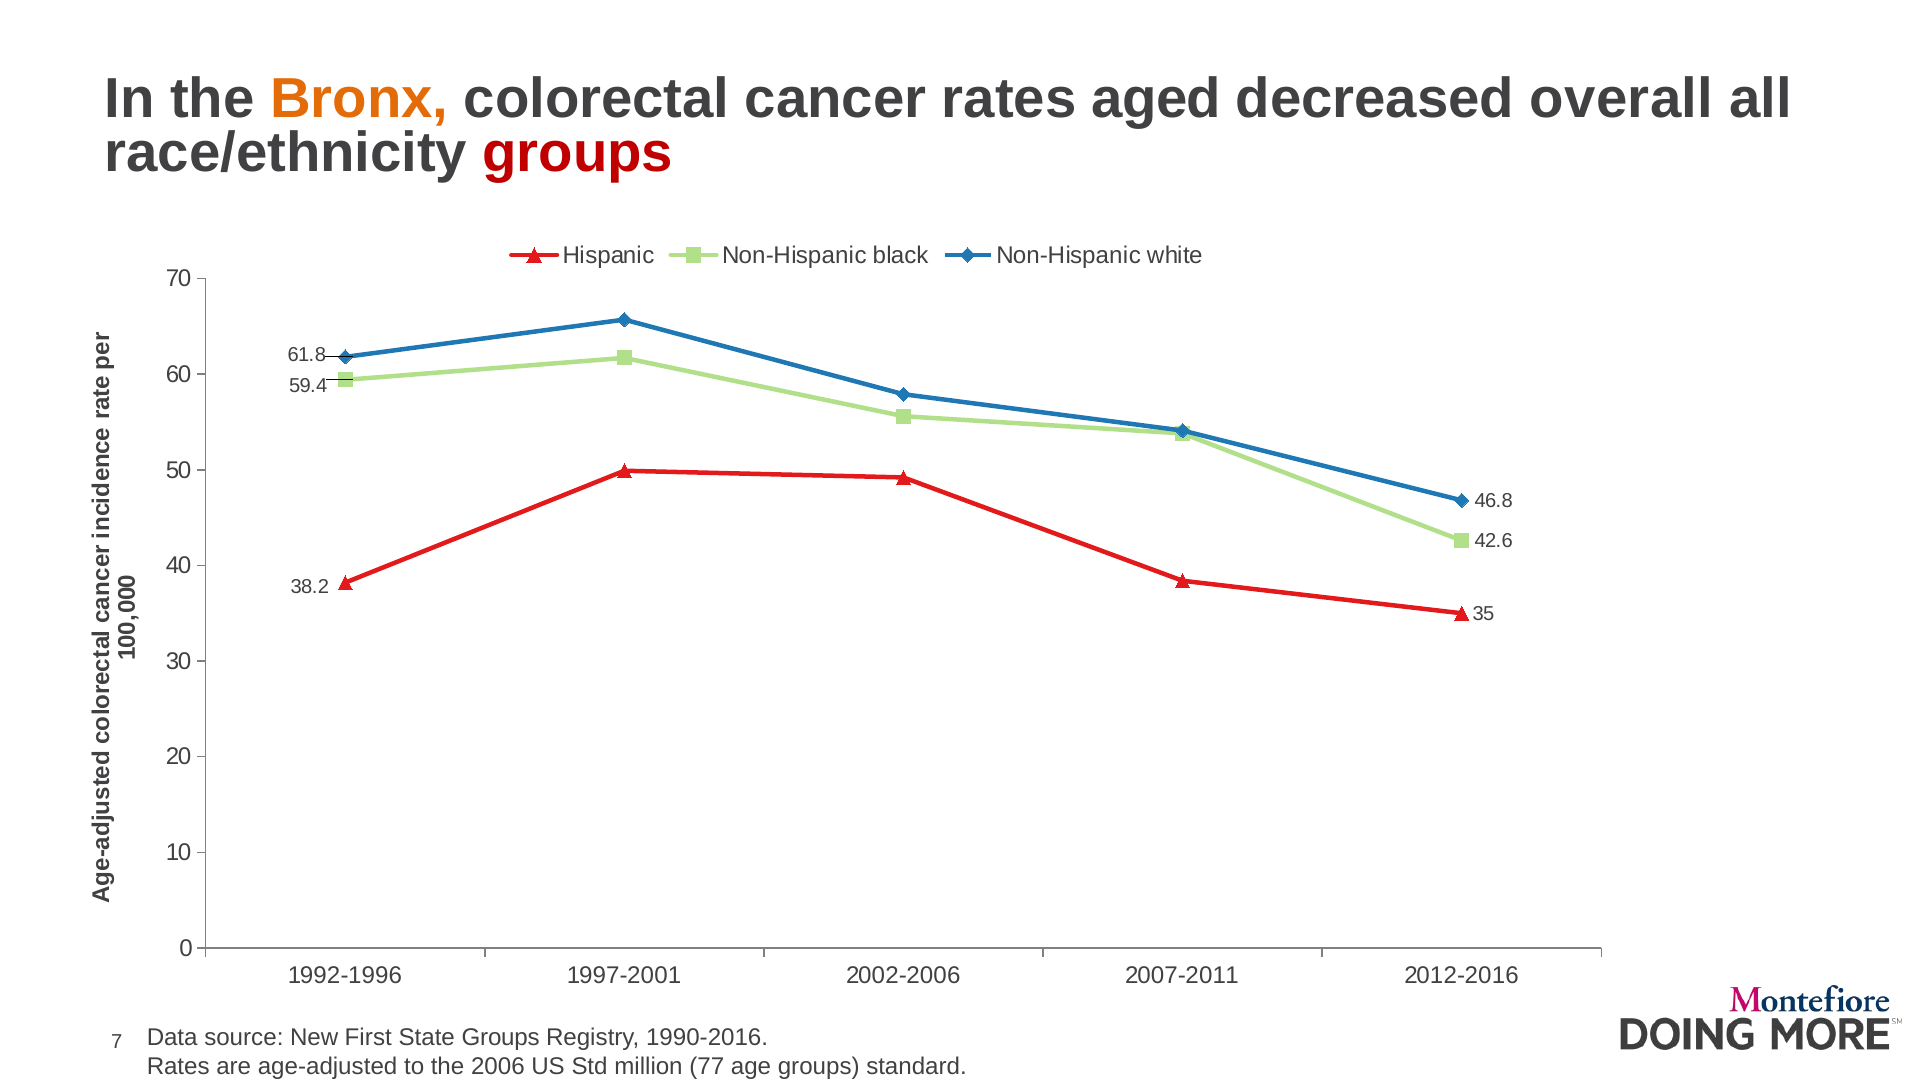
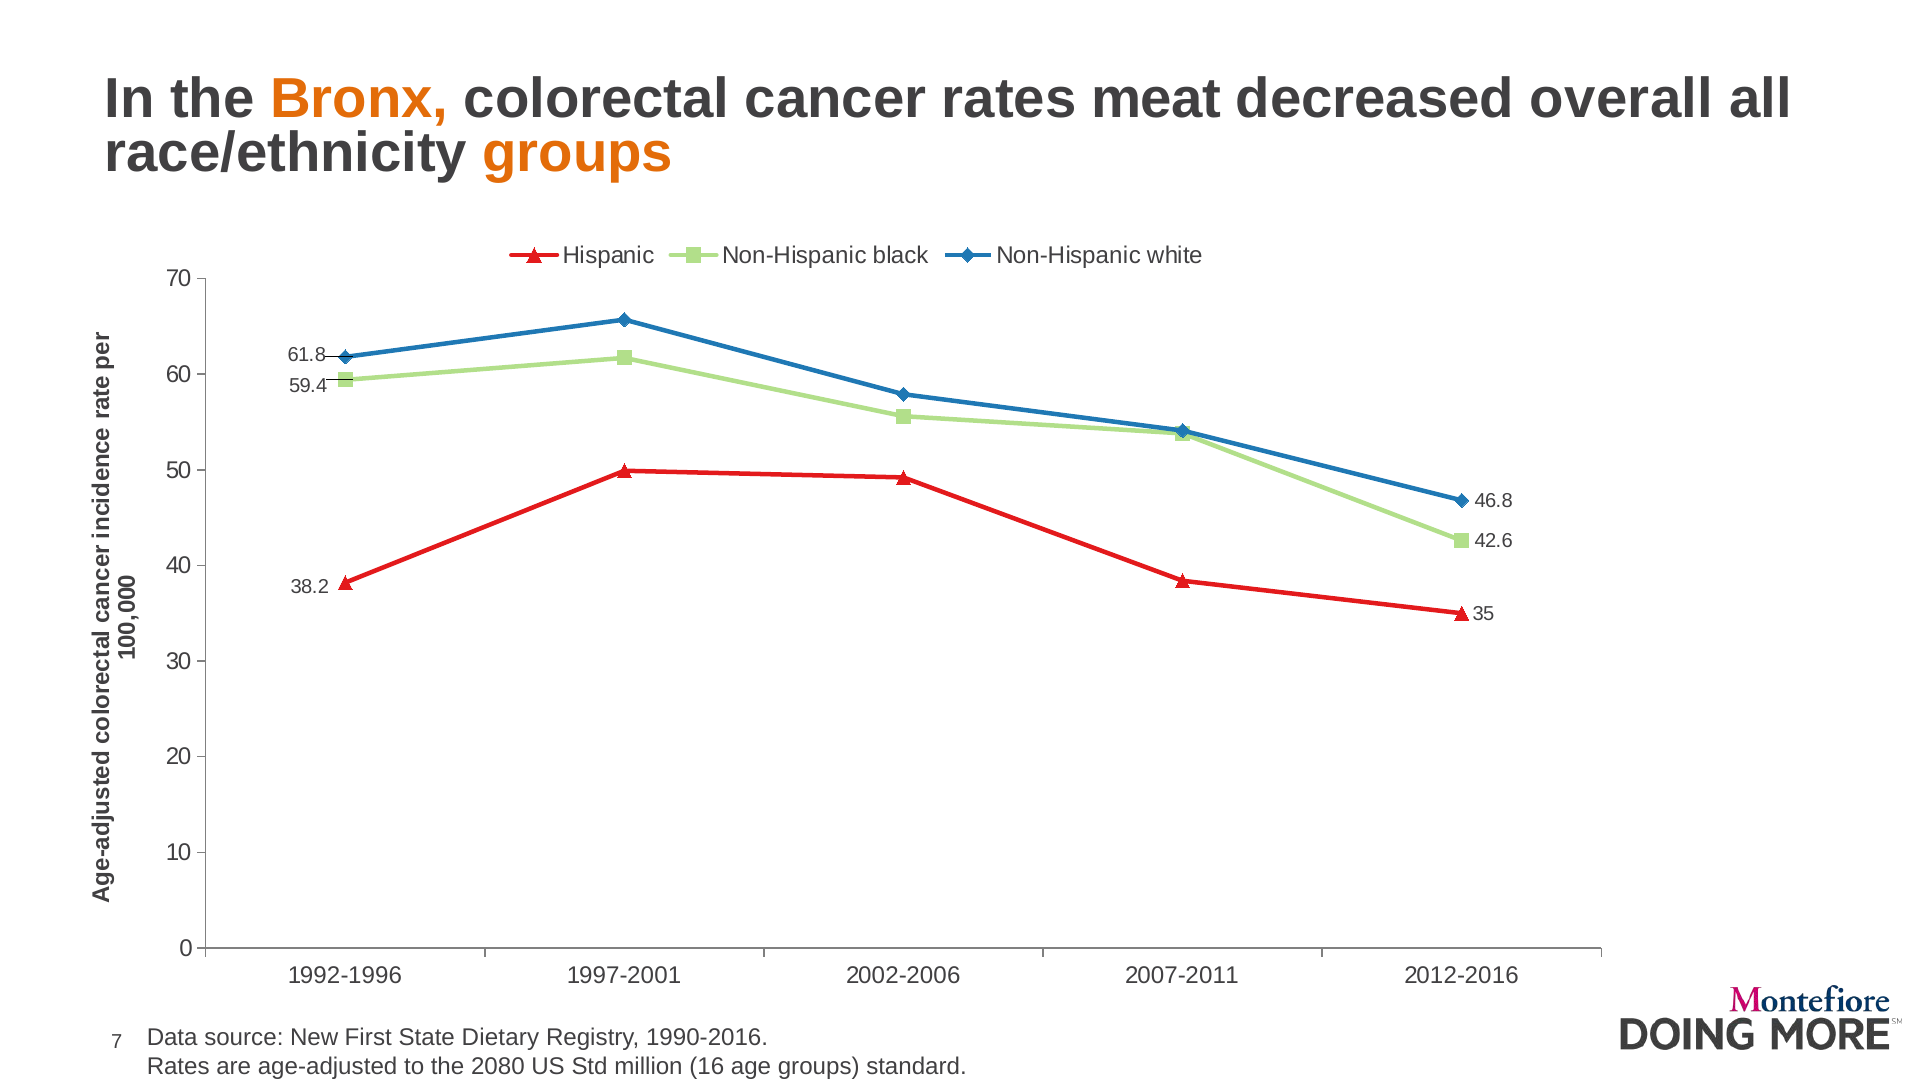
aged: aged -> meat (1156, 99)
groups colour: red -> orange (578, 153)
State Groups: Groups -> Dietary (500, 1038)
2006: 2006 -> 2080 (498, 1067)
77: 77 -> 16 (707, 1067)
